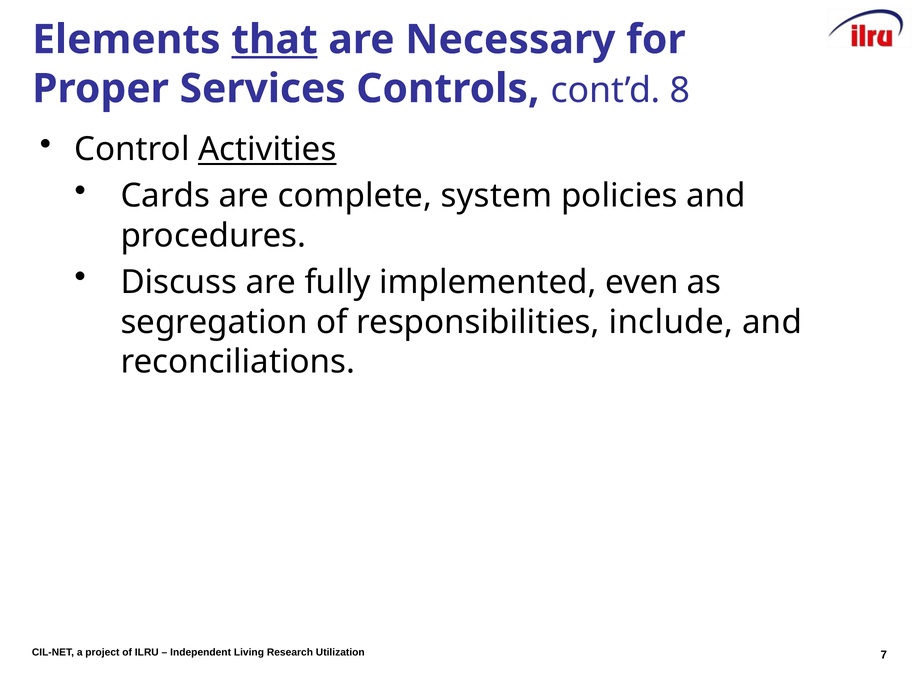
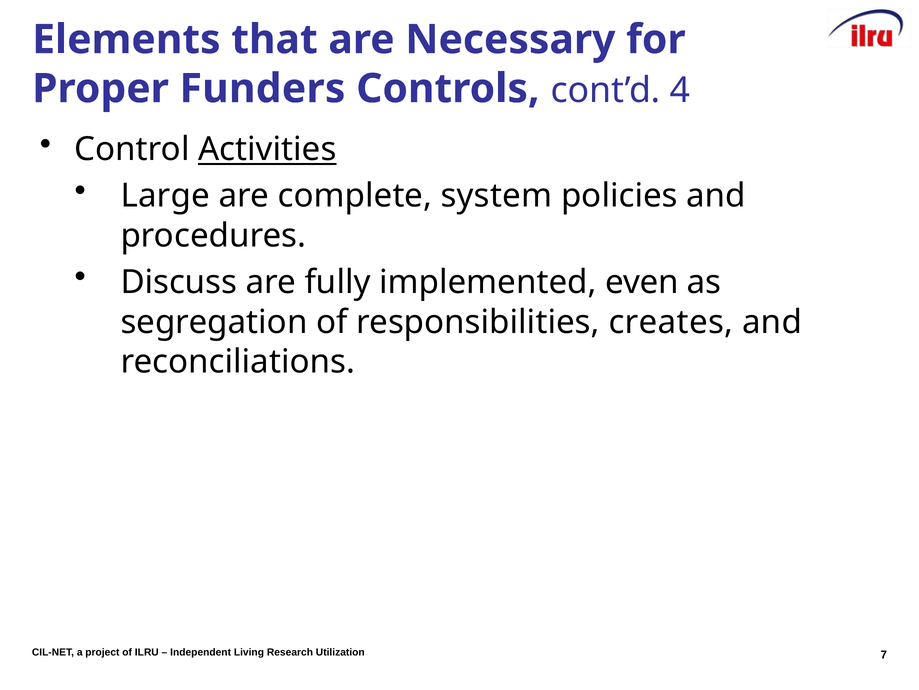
that underline: present -> none (274, 40)
Services: Services -> Funders (262, 89)
8: 8 -> 4 (680, 90)
Cards: Cards -> Large (165, 196)
include: include -> creates (671, 322)
